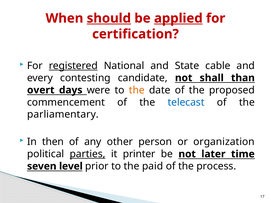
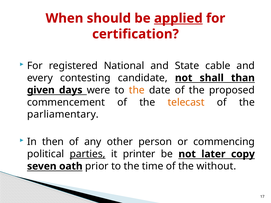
should underline: present -> none (109, 18)
registered underline: present -> none (73, 66)
overt: overt -> given (41, 90)
telecast colour: blue -> orange (186, 102)
organization: organization -> commencing (224, 142)
time: time -> copy (243, 154)
level: level -> oath (71, 166)
paid: paid -> time (153, 166)
process: process -> without (216, 166)
